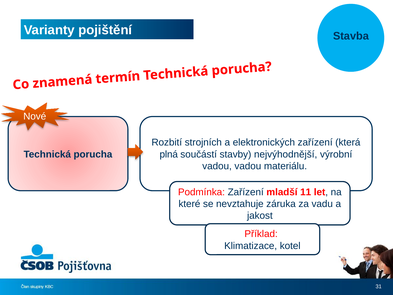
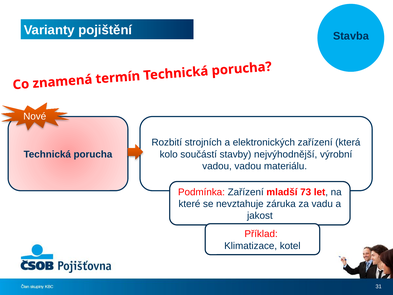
plná: plná -> kolo (169, 154)
11: 11 -> 73 (306, 192)
